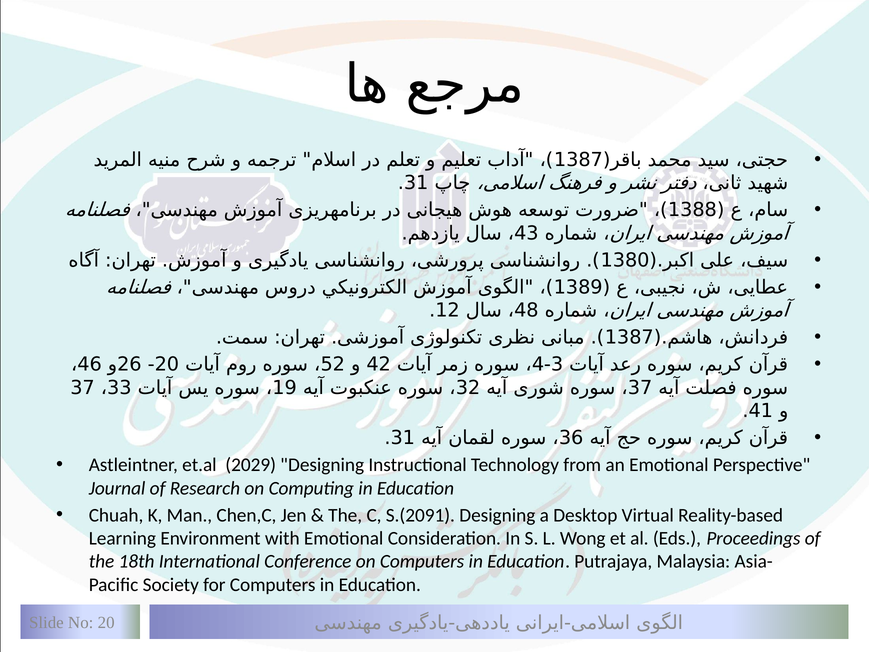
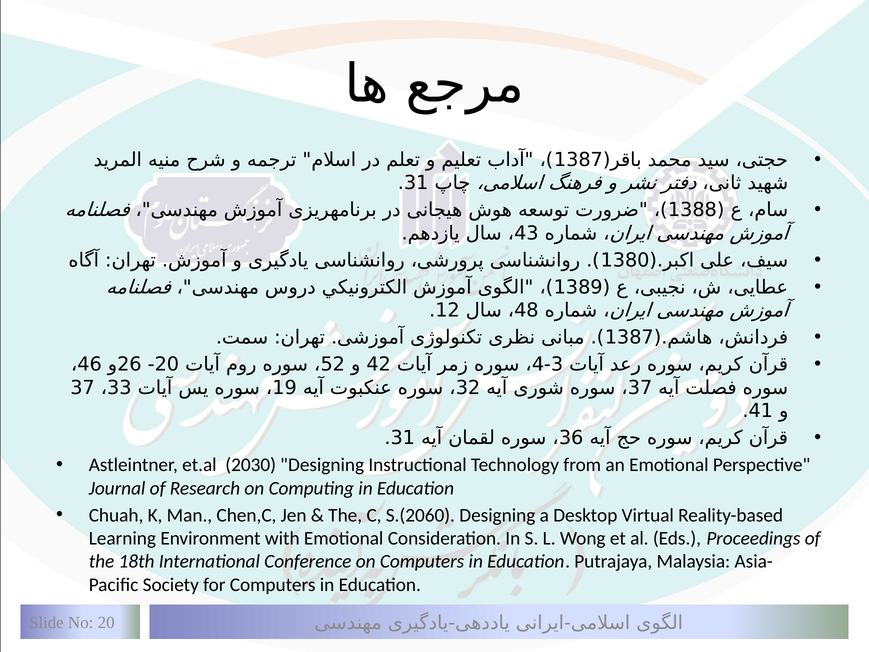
2029: 2029 -> 2030 (251, 465)
S.(2091: S.(2091 -> S.(2060 (420, 515)
